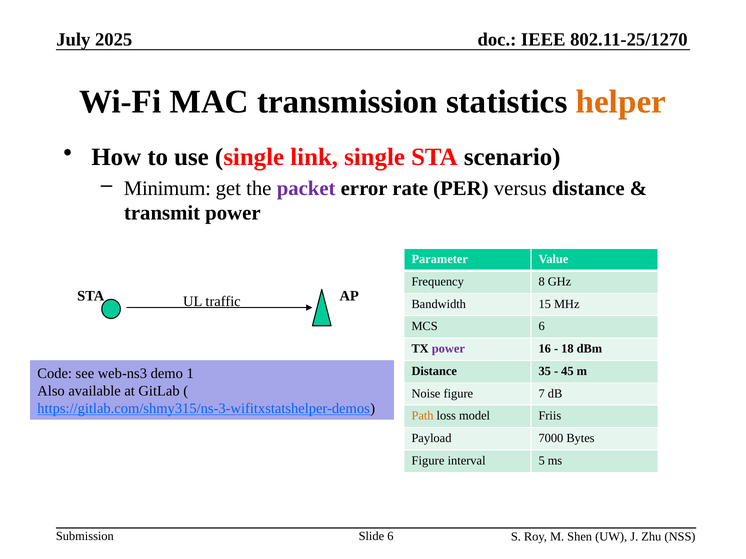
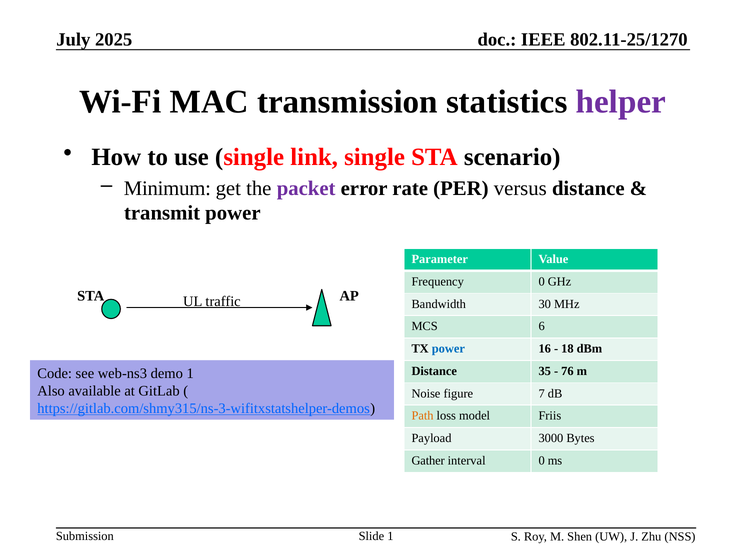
helper colour: orange -> purple (621, 102)
Frequency 8: 8 -> 0 (542, 282)
15: 15 -> 30 (545, 304)
power colour: purple -> blue (448, 349)
45: 45 -> 76 (567, 371)
7000: 7000 -> 3000 (551, 439)
Figure: Figure -> Gather (428, 461)
interval 5: 5 -> 0 (542, 461)
Slide 6: 6 -> 1 (390, 537)
